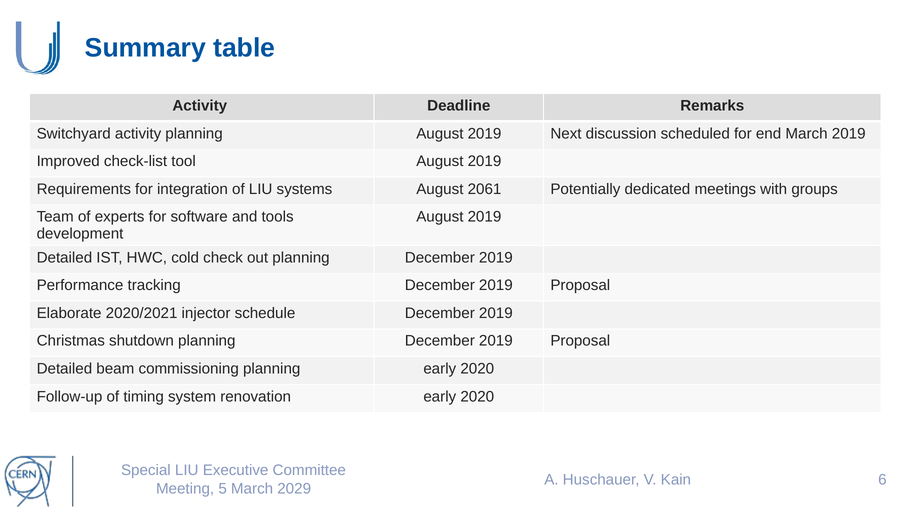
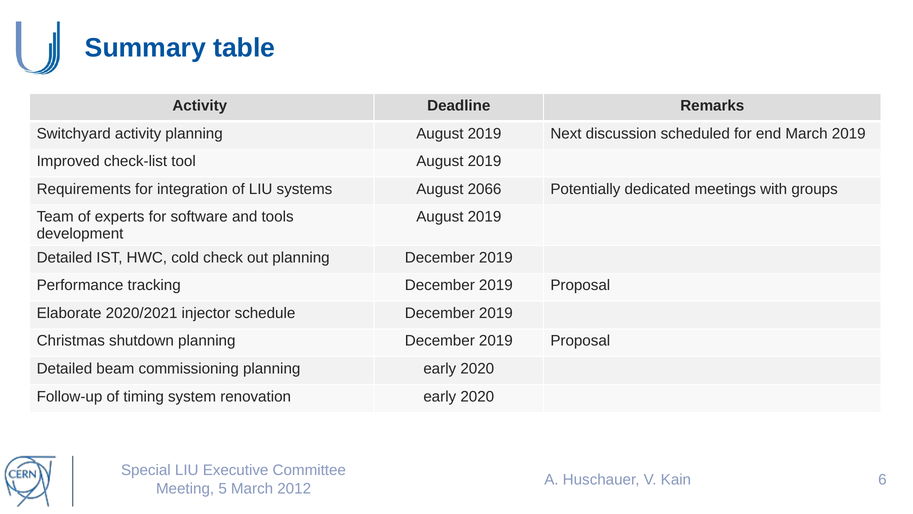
2061: 2061 -> 2066 (485, 189)
2029: 2029 -> 2012 (294, 488)
